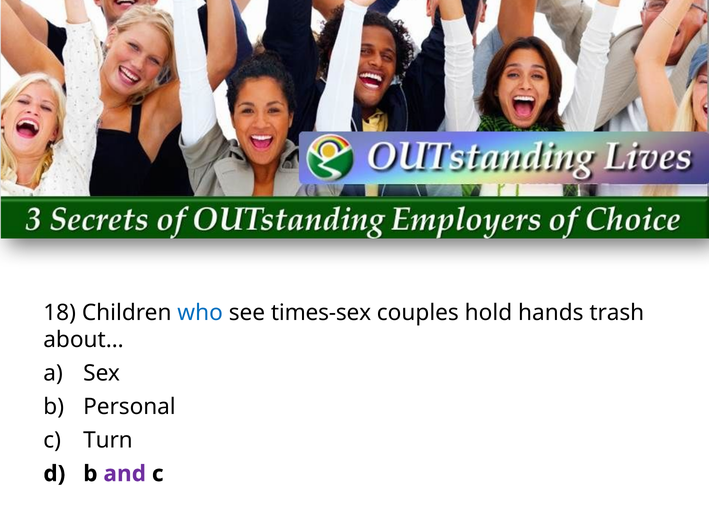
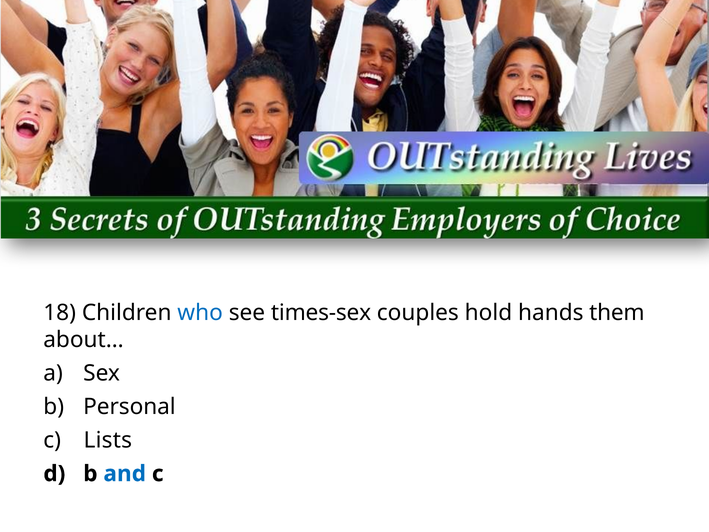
trash: trash -> them (617, 312)
Turn: Turn -> Lists (108, 440)
and colour: purple -> blue (125, 474)
